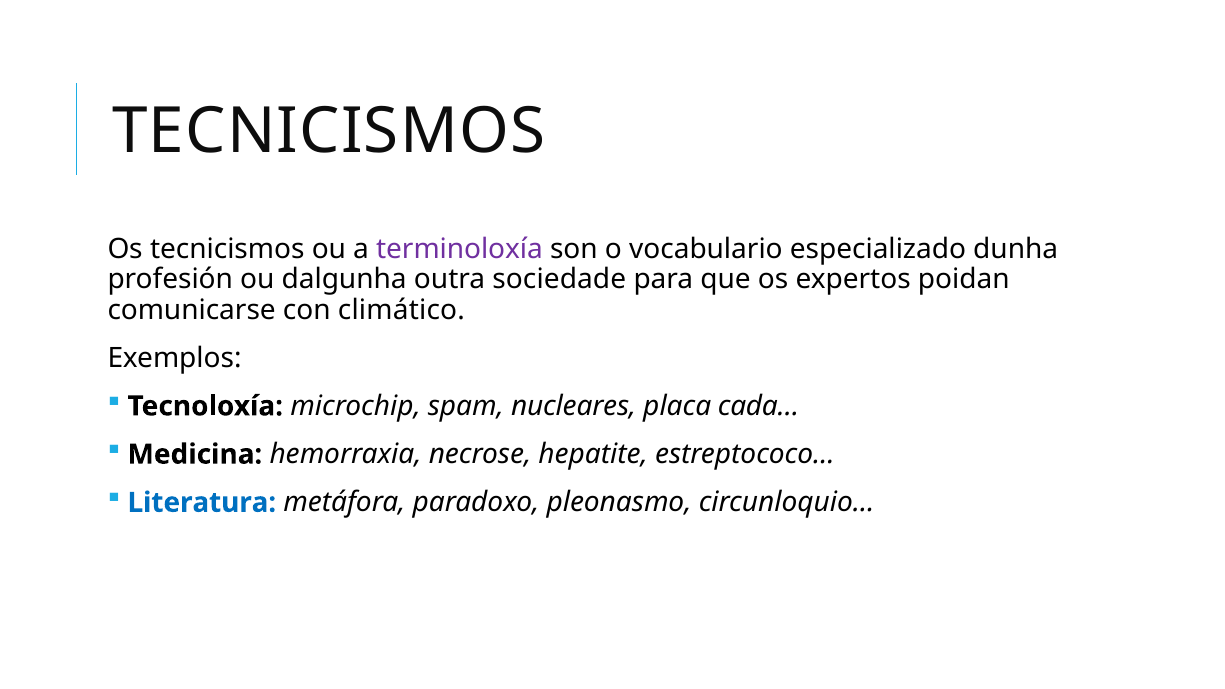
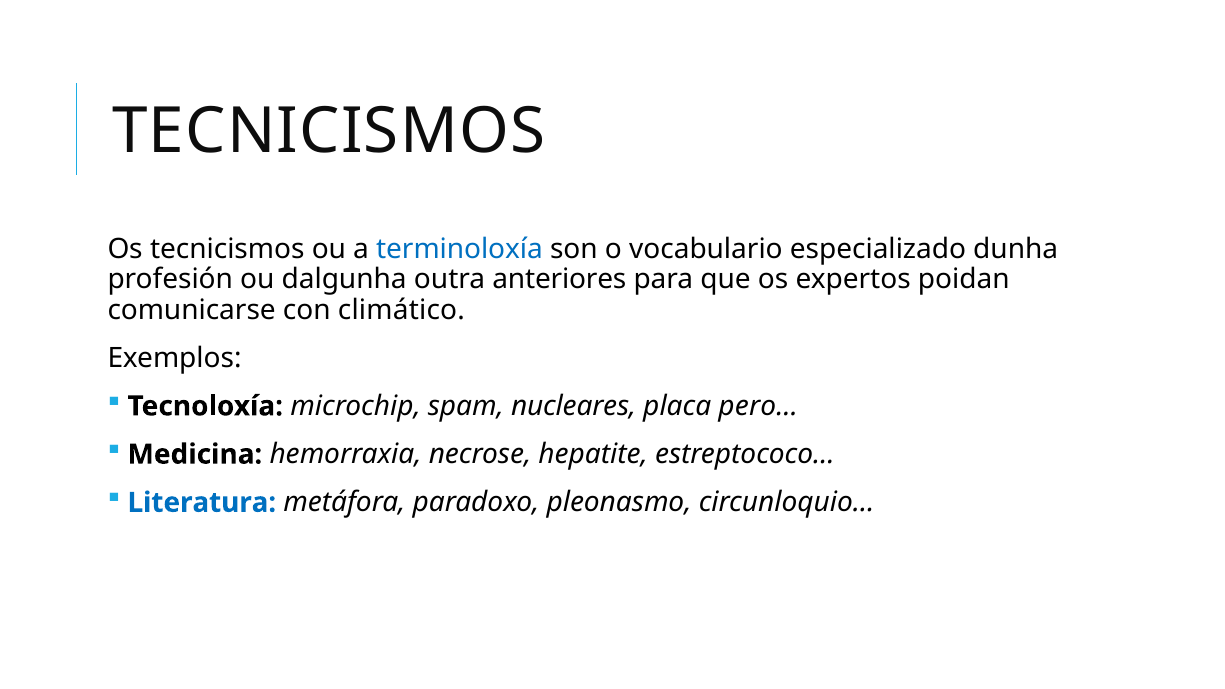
terminoloxía colour: purple -> blue (460, 249)
sociedade: sociedade -> anteriores (559, 280)
cada…: cada… -> pero… (758, 406)
